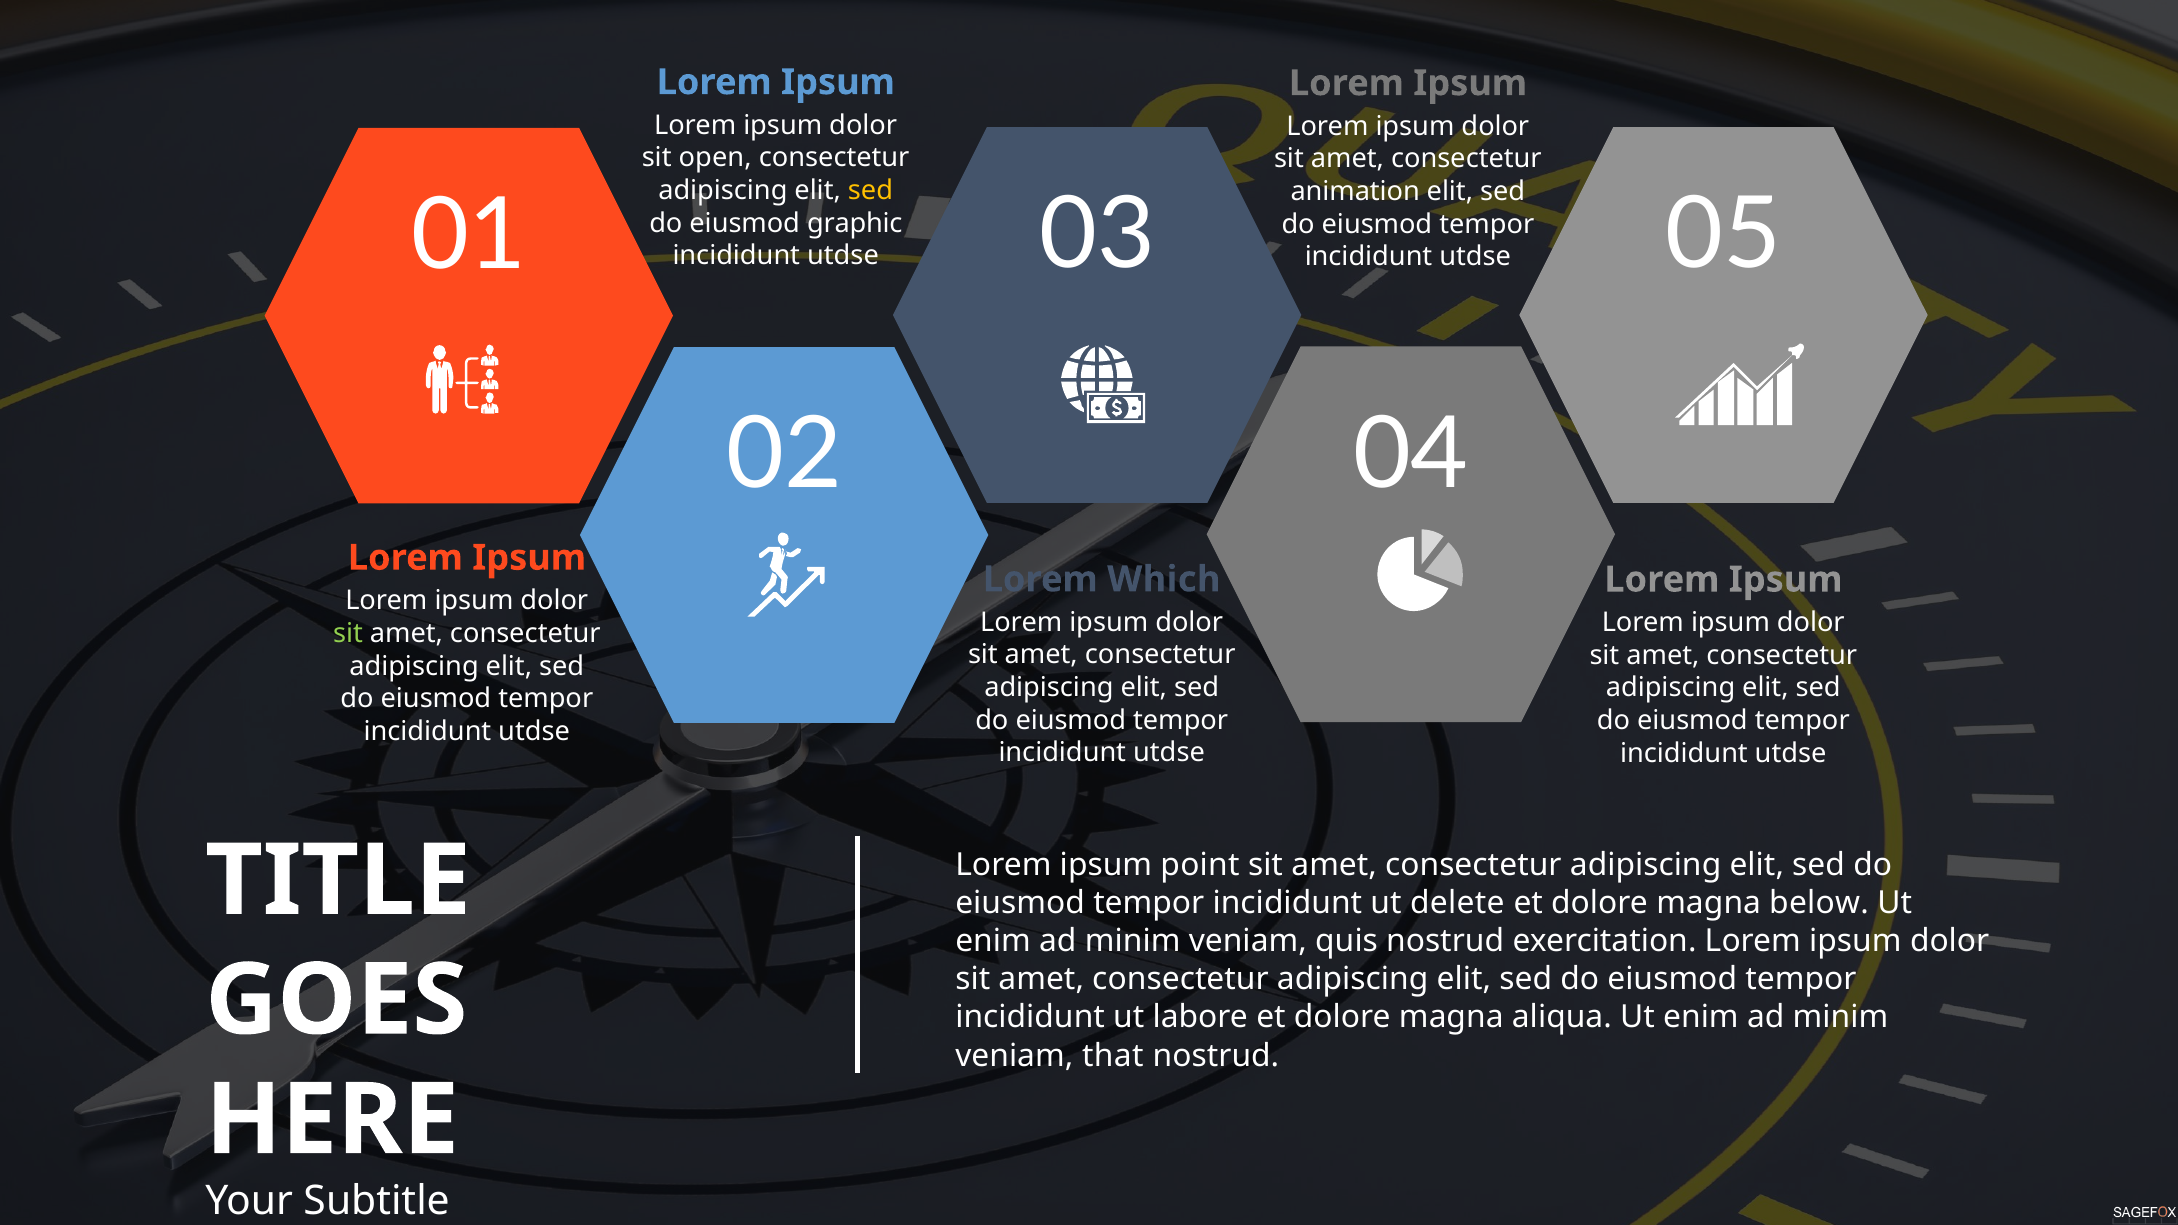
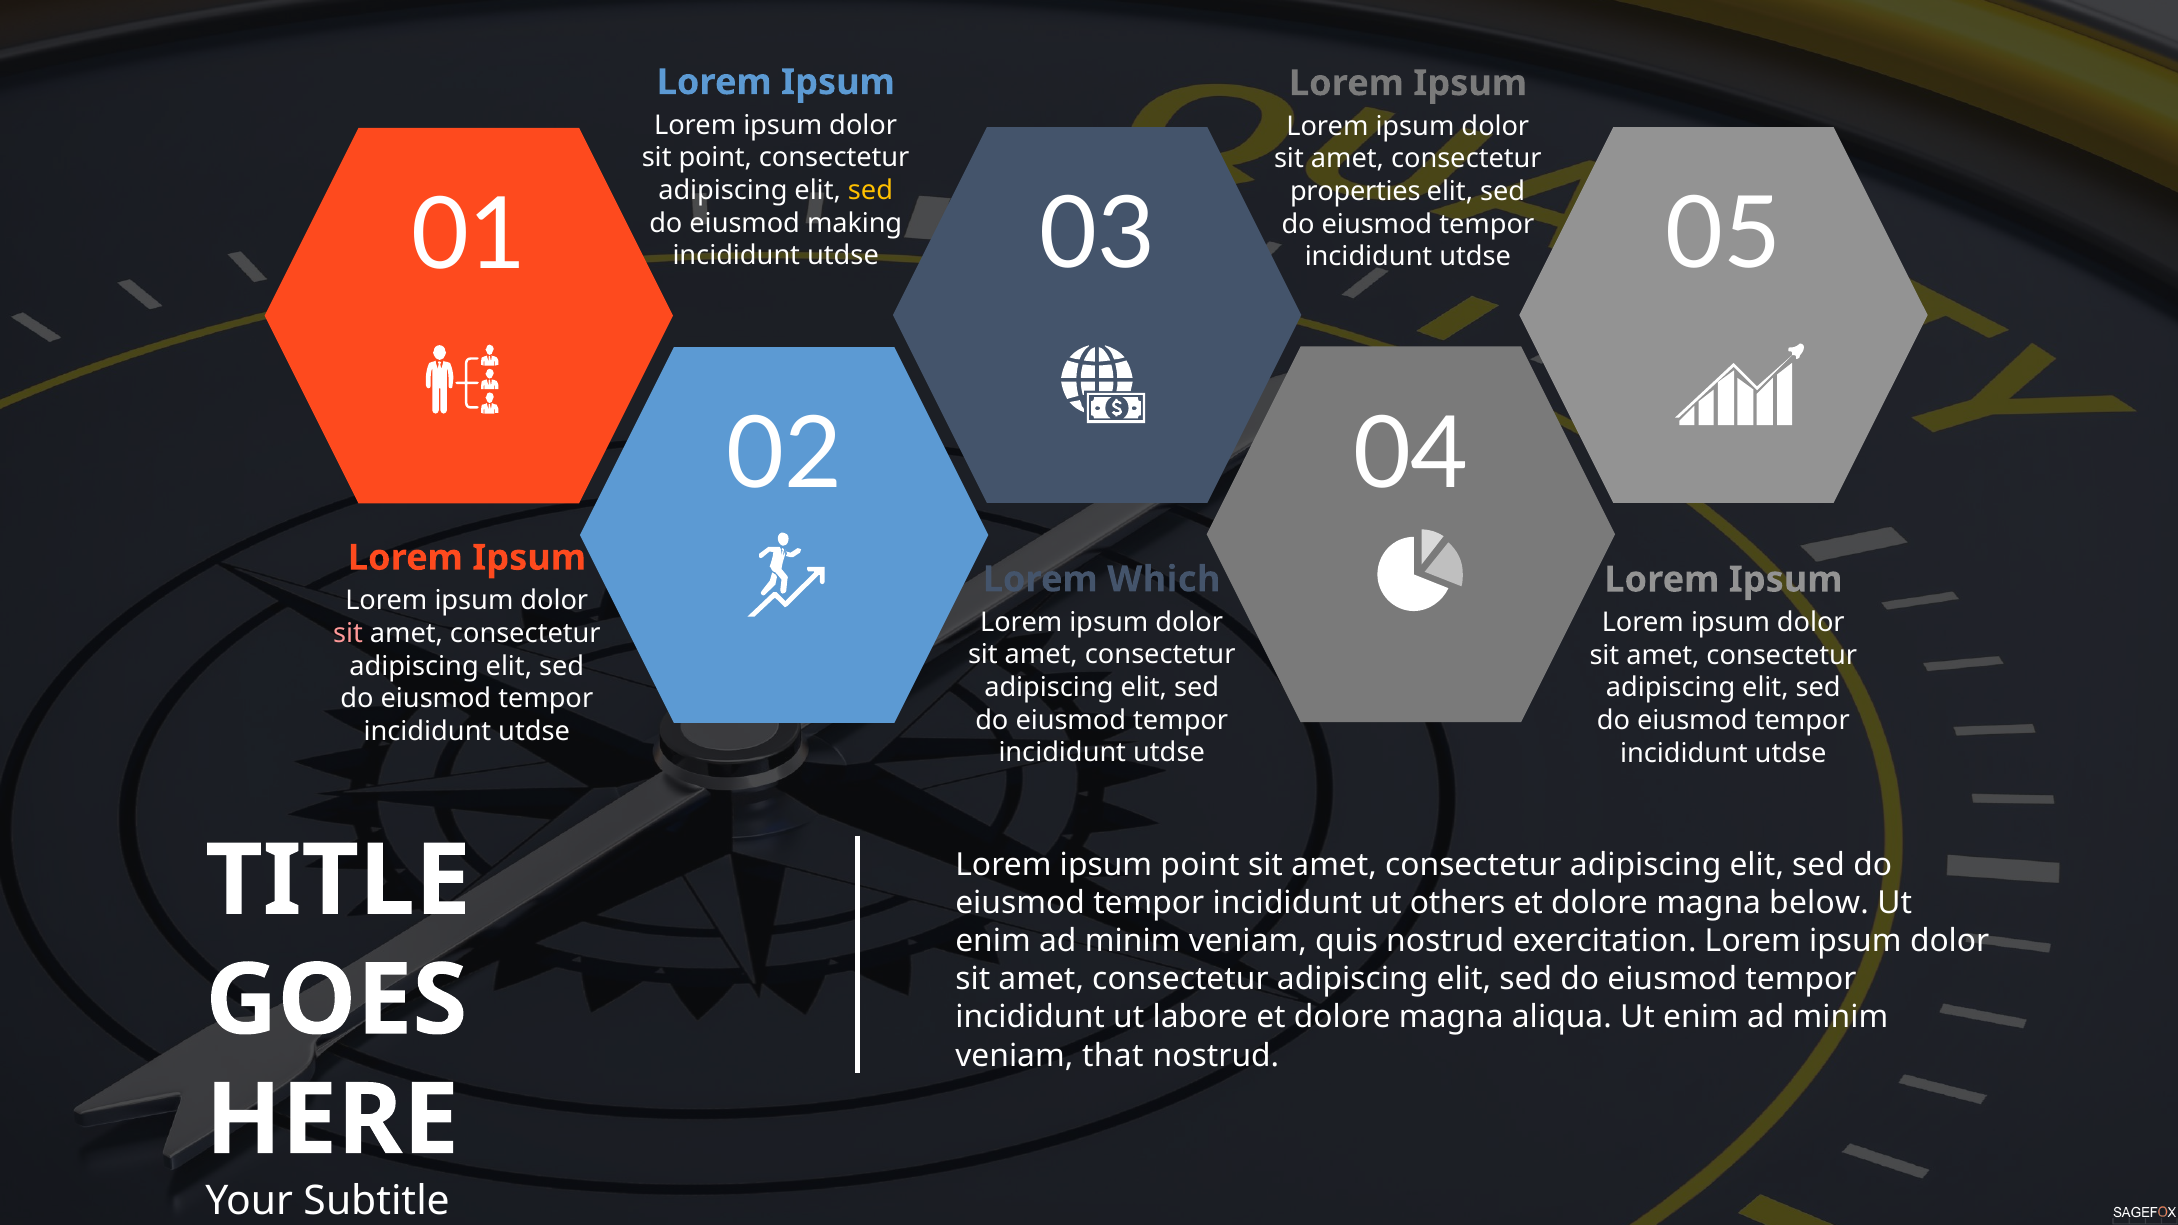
sit open: open -> point (715, 158)
animation: animation -> properties (1355, 192)
graphic: graphic -> making (855, 223)
sit colour: light green -> pink (348, 633)
delete: delete -> others (1458, 903)
